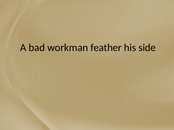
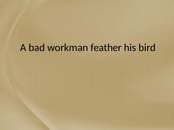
side: side -> bird (147, 48)
